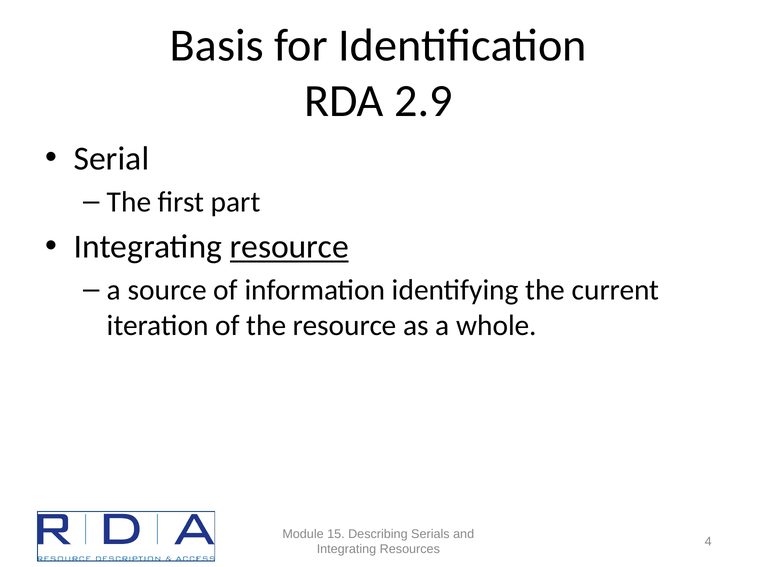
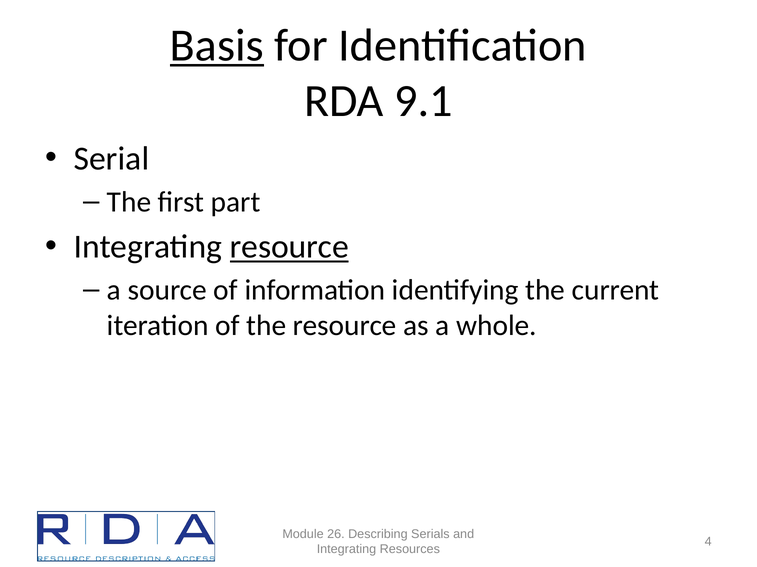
Basis underline: none -> present (217, 46)
2.9: 2.9 -> 9.1 (423, 101)
15: 15 -> 26 (336, 535)
